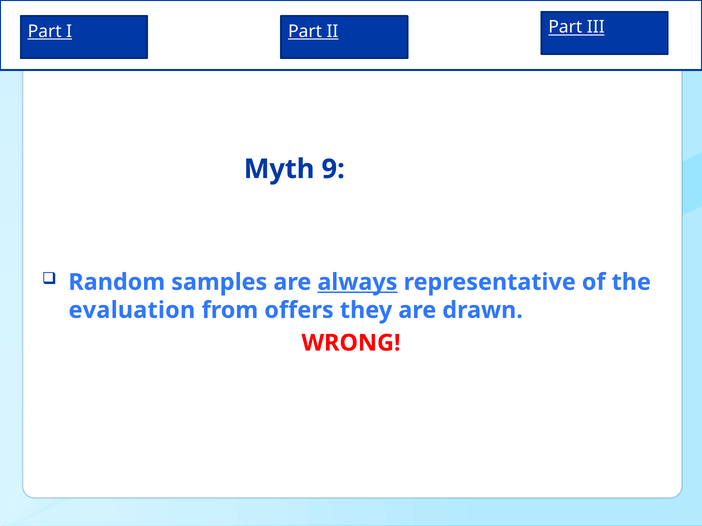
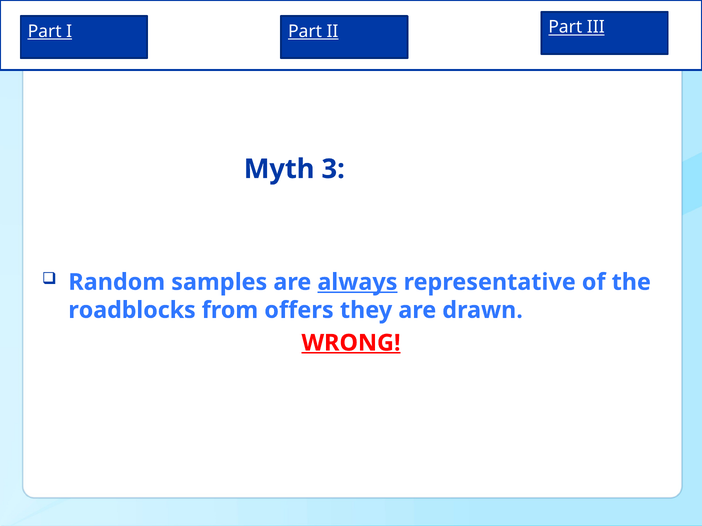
9: 9 -> 3 (333, 169)
evaluation: evaluation -> roadblocks (132, 310)
WRONG underline: none -> present (351, 343)
